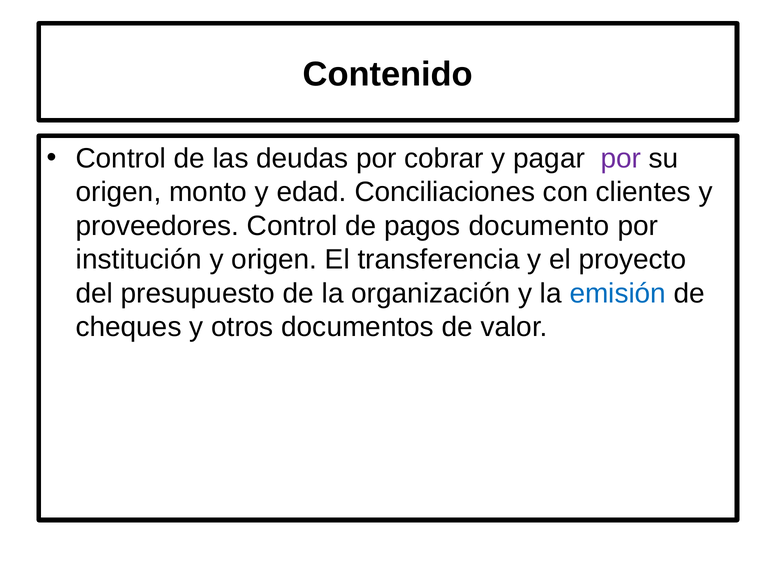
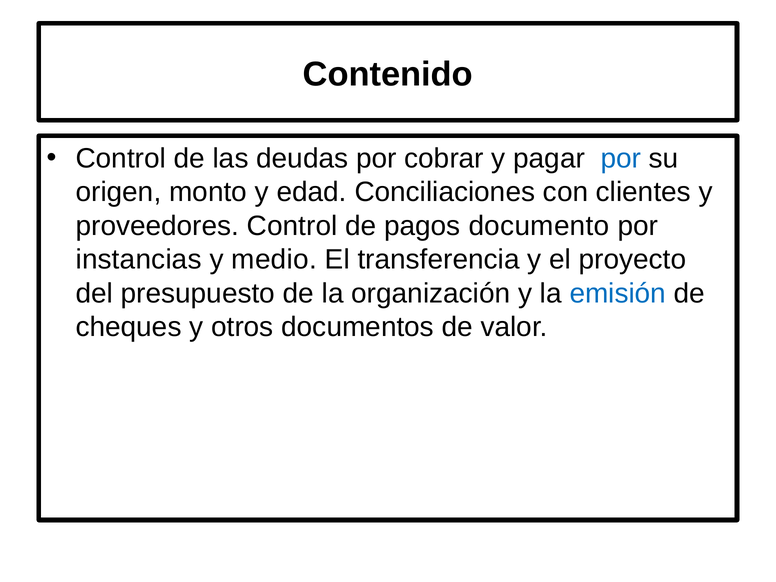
por colour: purple -> blue (621, 159)
institución: institución -> instancias (139, 260)
y origen: origen -> medio (274, 260)
